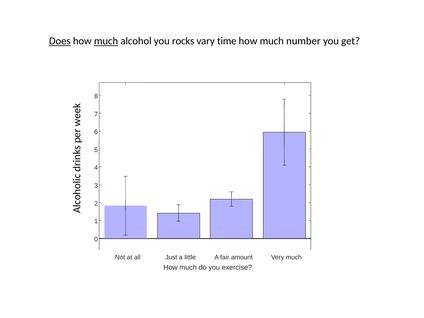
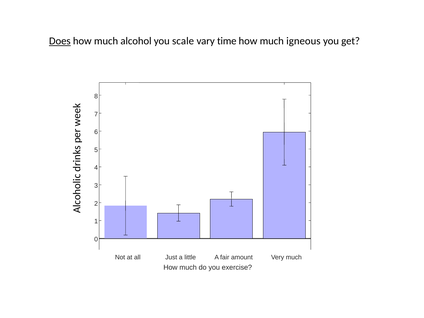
much underline: present -> none (106, 41)
rocks: rocks -> scale (183, 41)
number: number -> igneous (303, 41)
